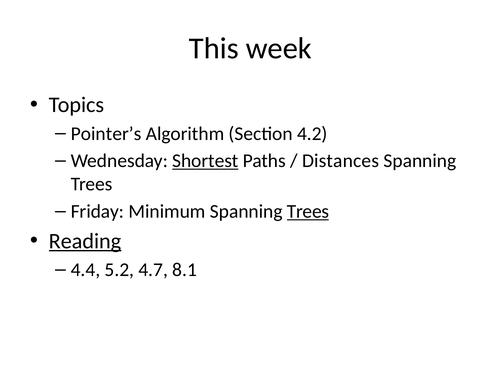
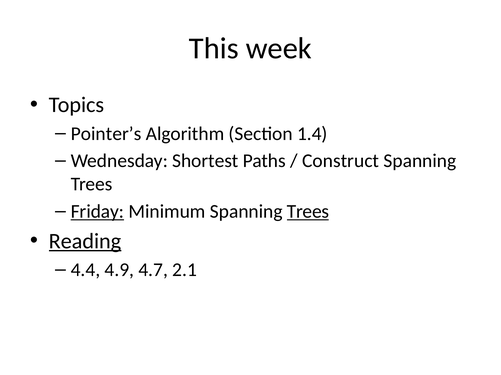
4.2: 4.2 -> 1.4 (312, 134)
Shortest underline: present -> none (205, 161)
Distances: Distances -> Construct (341, 161)
Friday underline: none -> present (97, 212)
5.2: 5.2 -> 4.9 (119, 270)
8.1: 8.1 -> 2.1 (185, 270)
